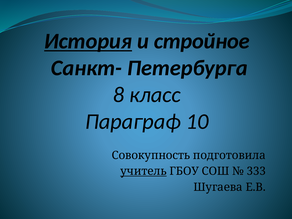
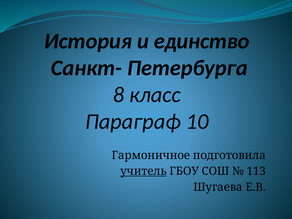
История underline: present -> none (88, 41)
стройное: стройное -> единство (202, 41)
Совокупность: Совокупность -> Гармоничное (151, 155)
333: 333 -> 113 (256, 171)
